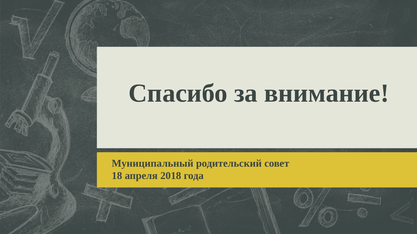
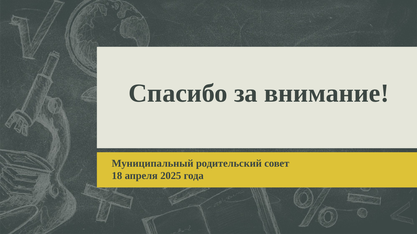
2018: 2018 -> 2025 (171, 176)
